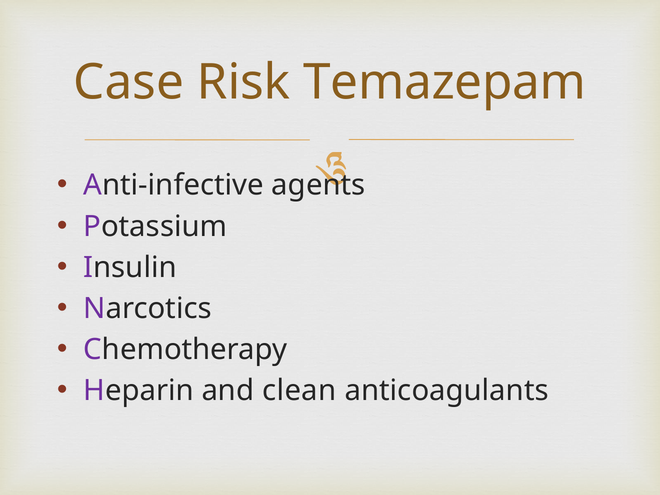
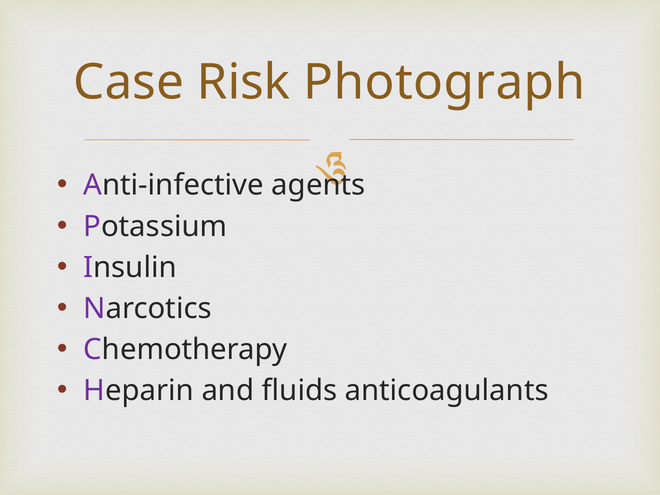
Temazepam: Temazepam -> Photograph (444, 83)
clean: clean -> fluids (299, 391)
